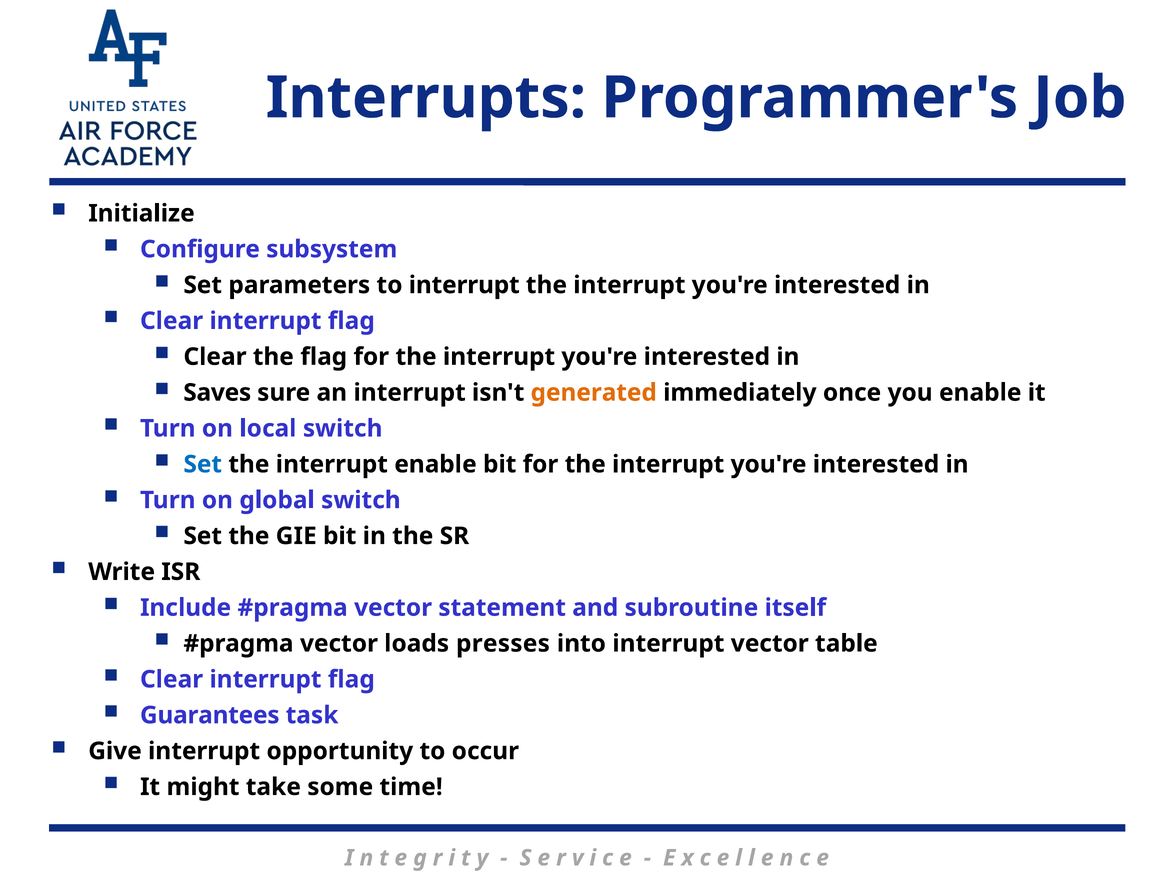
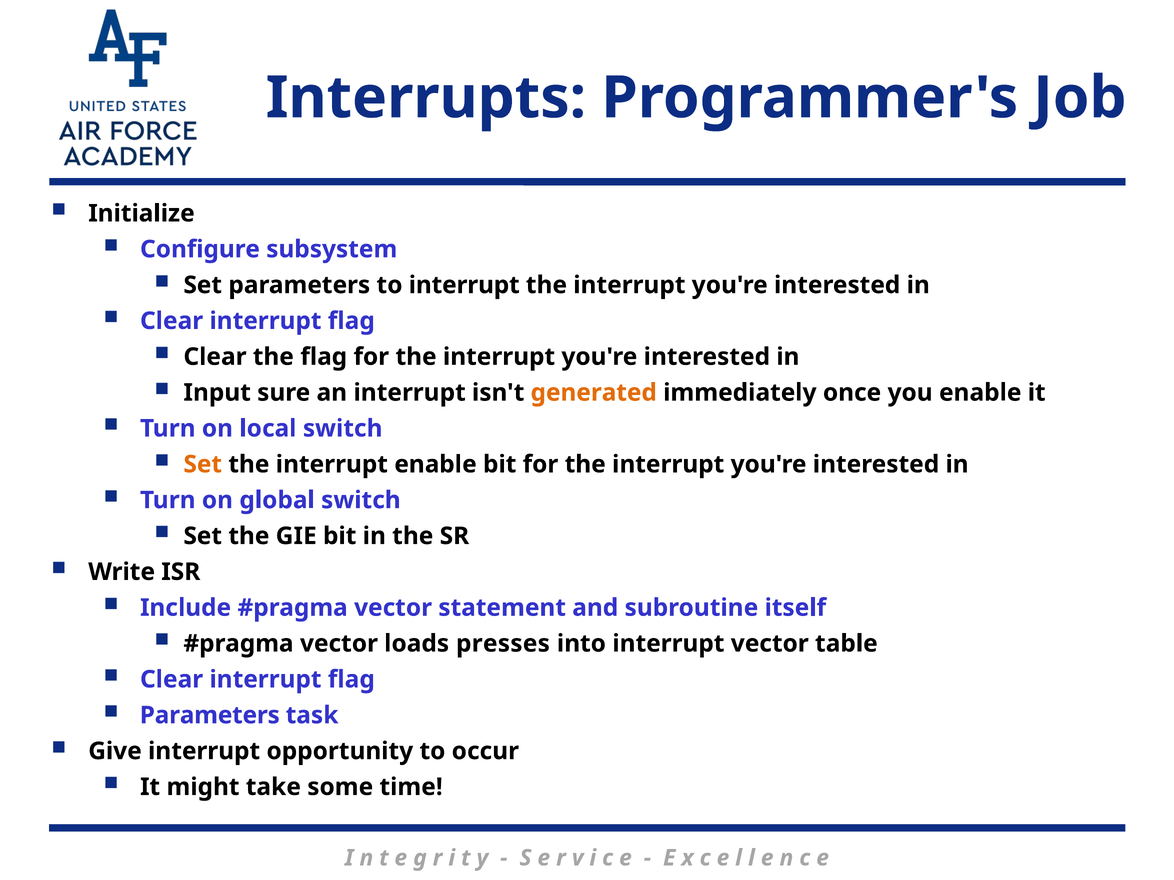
Saves: Saves -> Input (217, 393)
Set colour: blue -> orange (203, 465)
Guarantees: Guarantees -> Parameters (210, 716)
